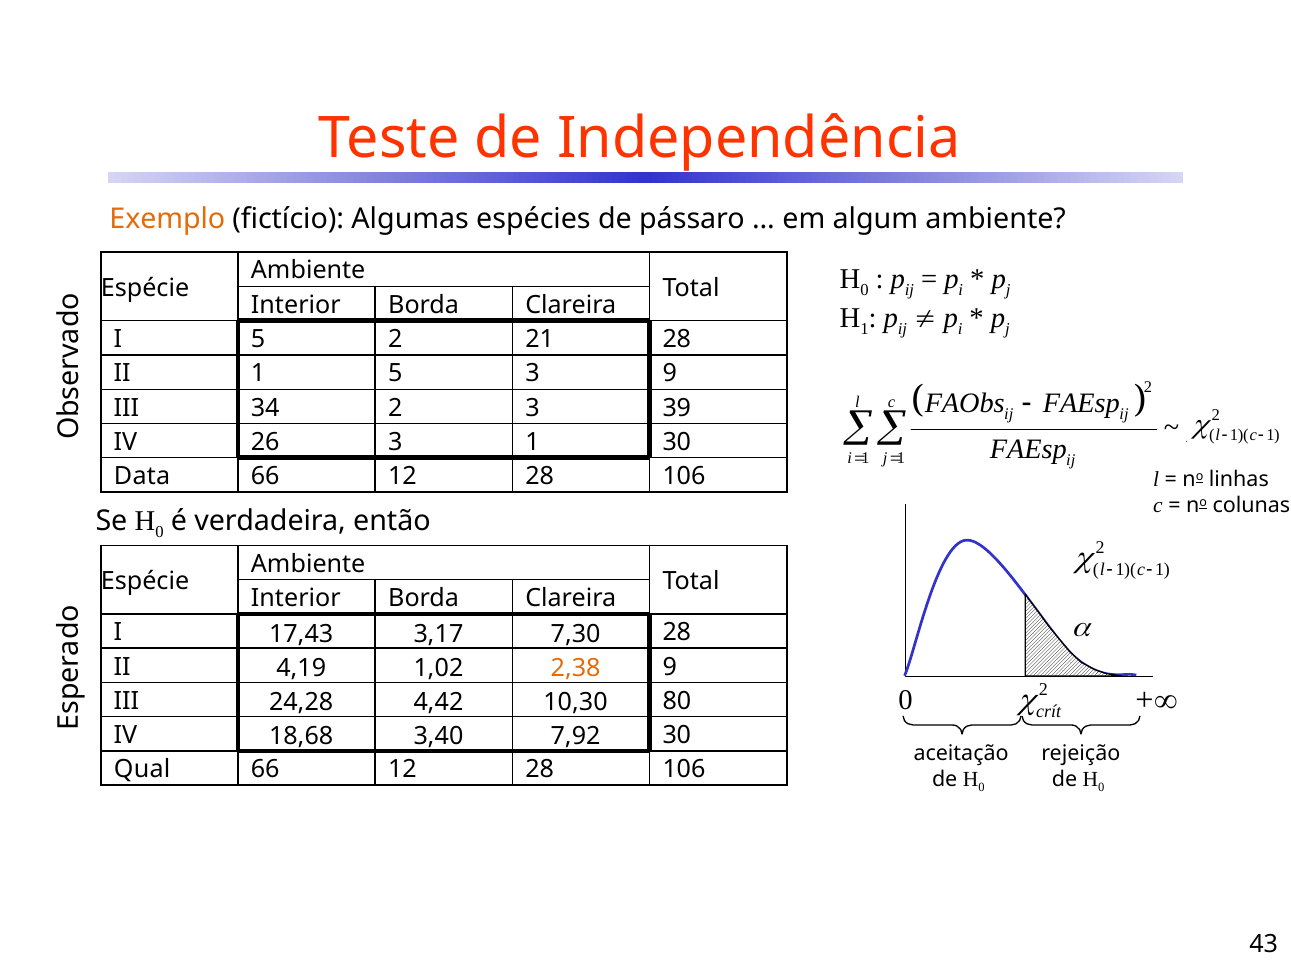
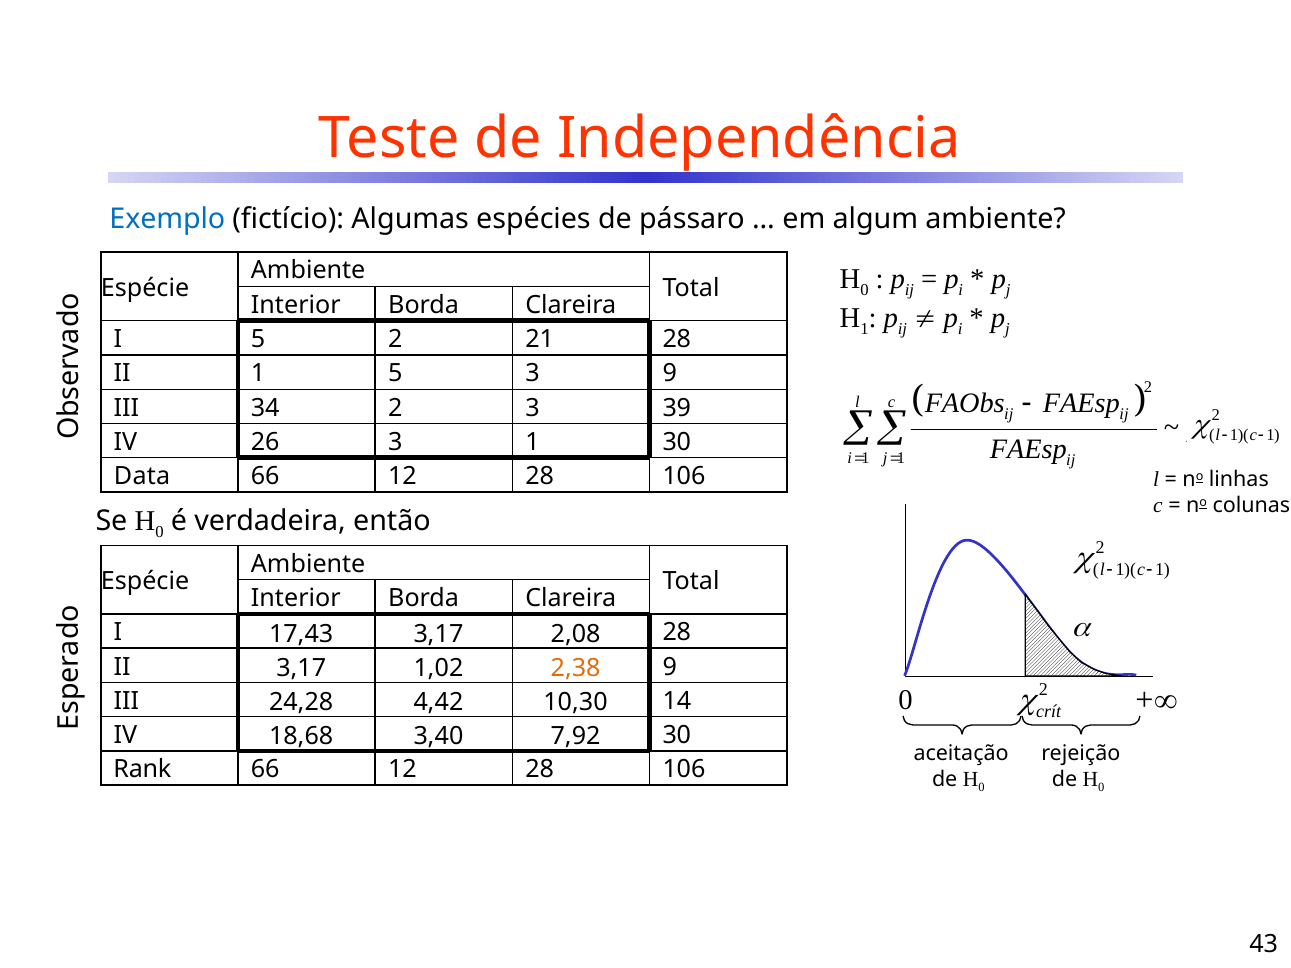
Exemplo colour: orange -> blue (167, 219)
7,30: 7,30 -> 2,08 (576, 634)
II 4,19: 4,19 -> 3,17 (301, 668)
80: 80 -> 14 (677, 701)
Qual: Qual -> Rank (142, 770)
